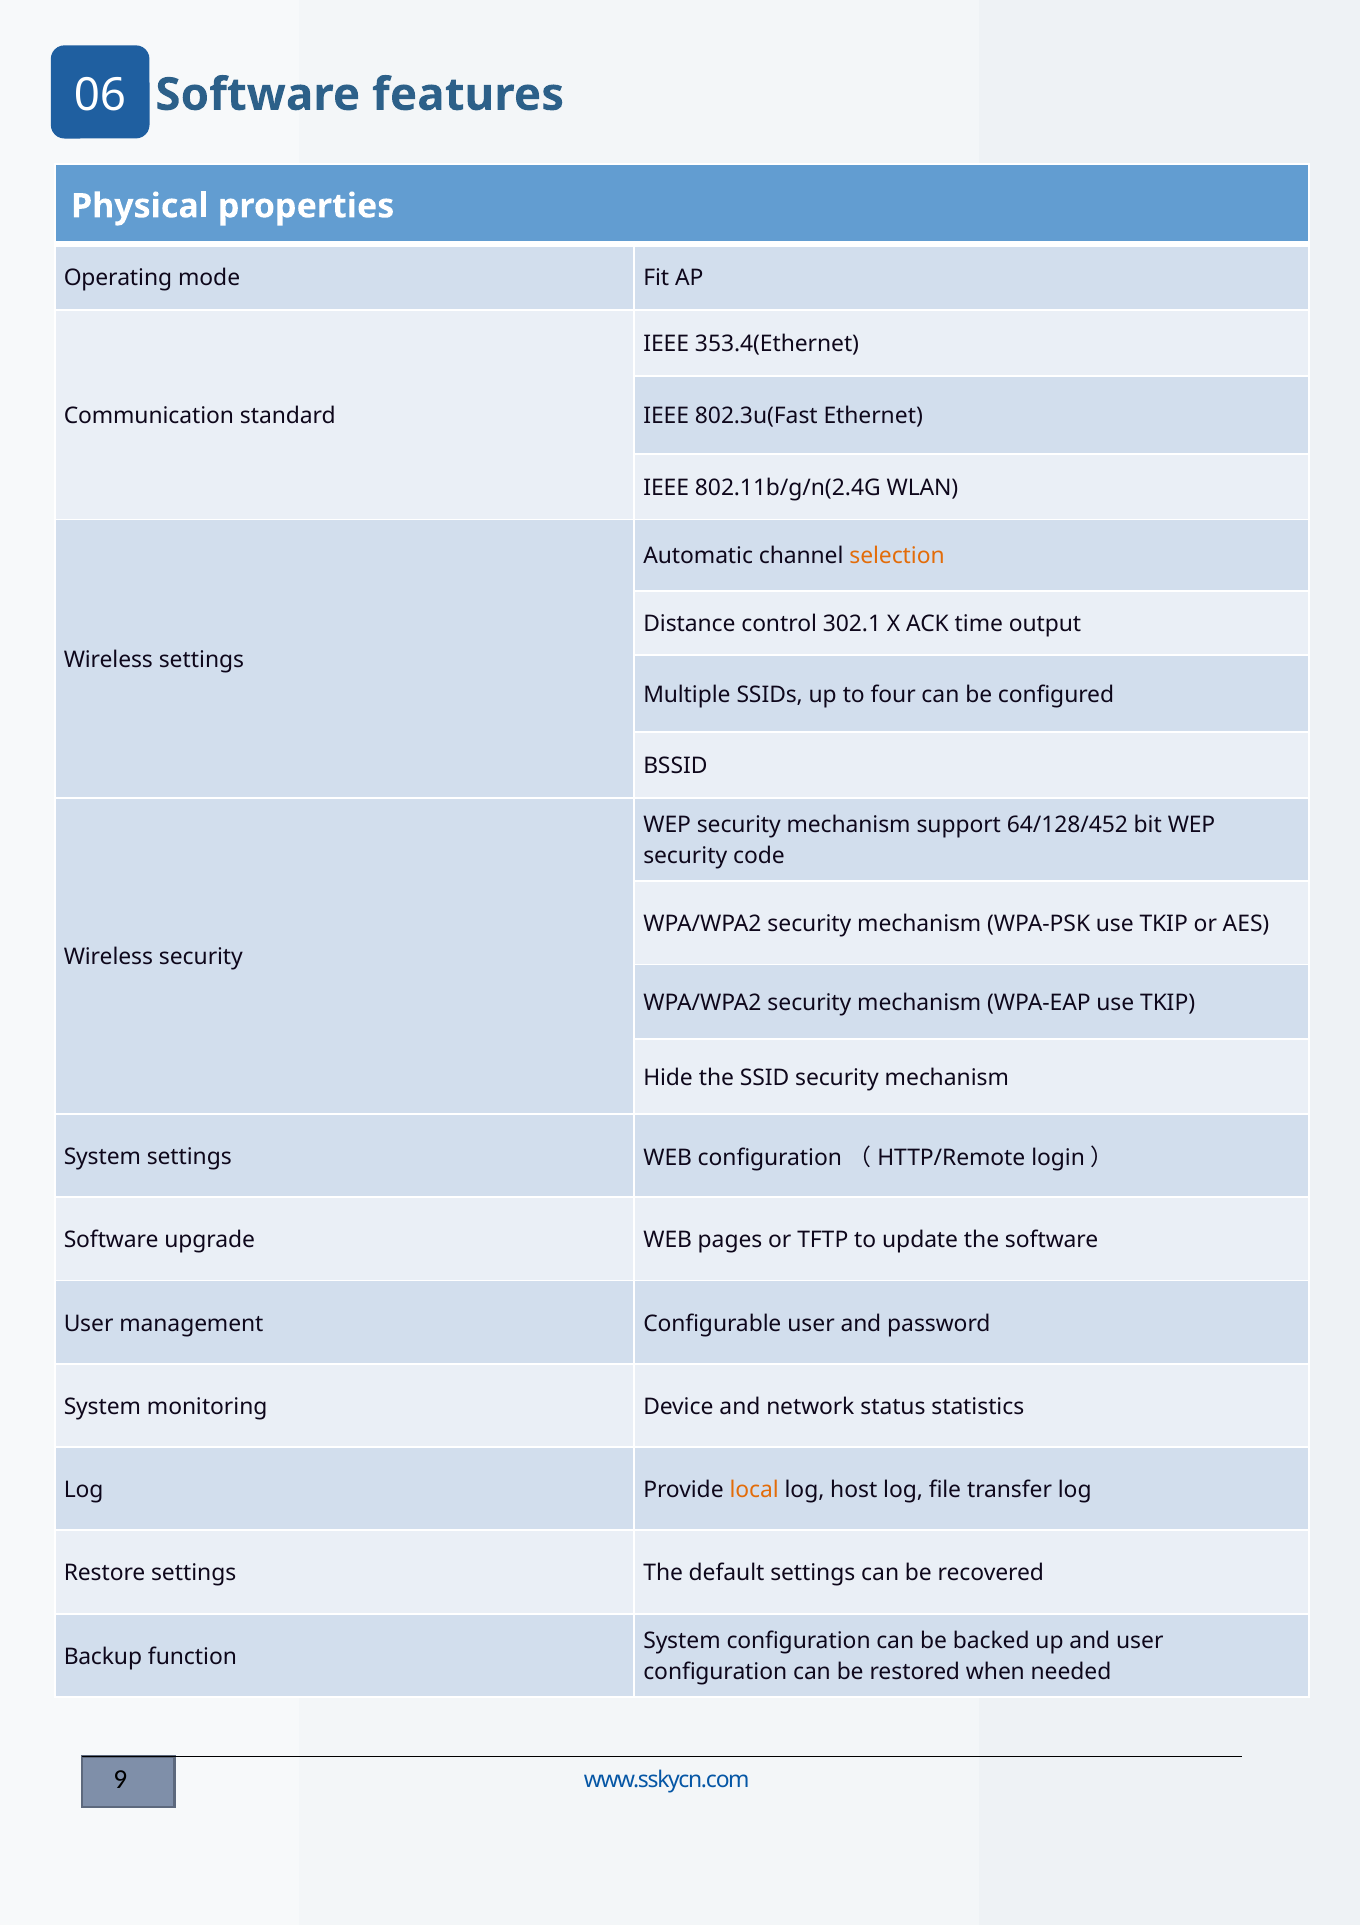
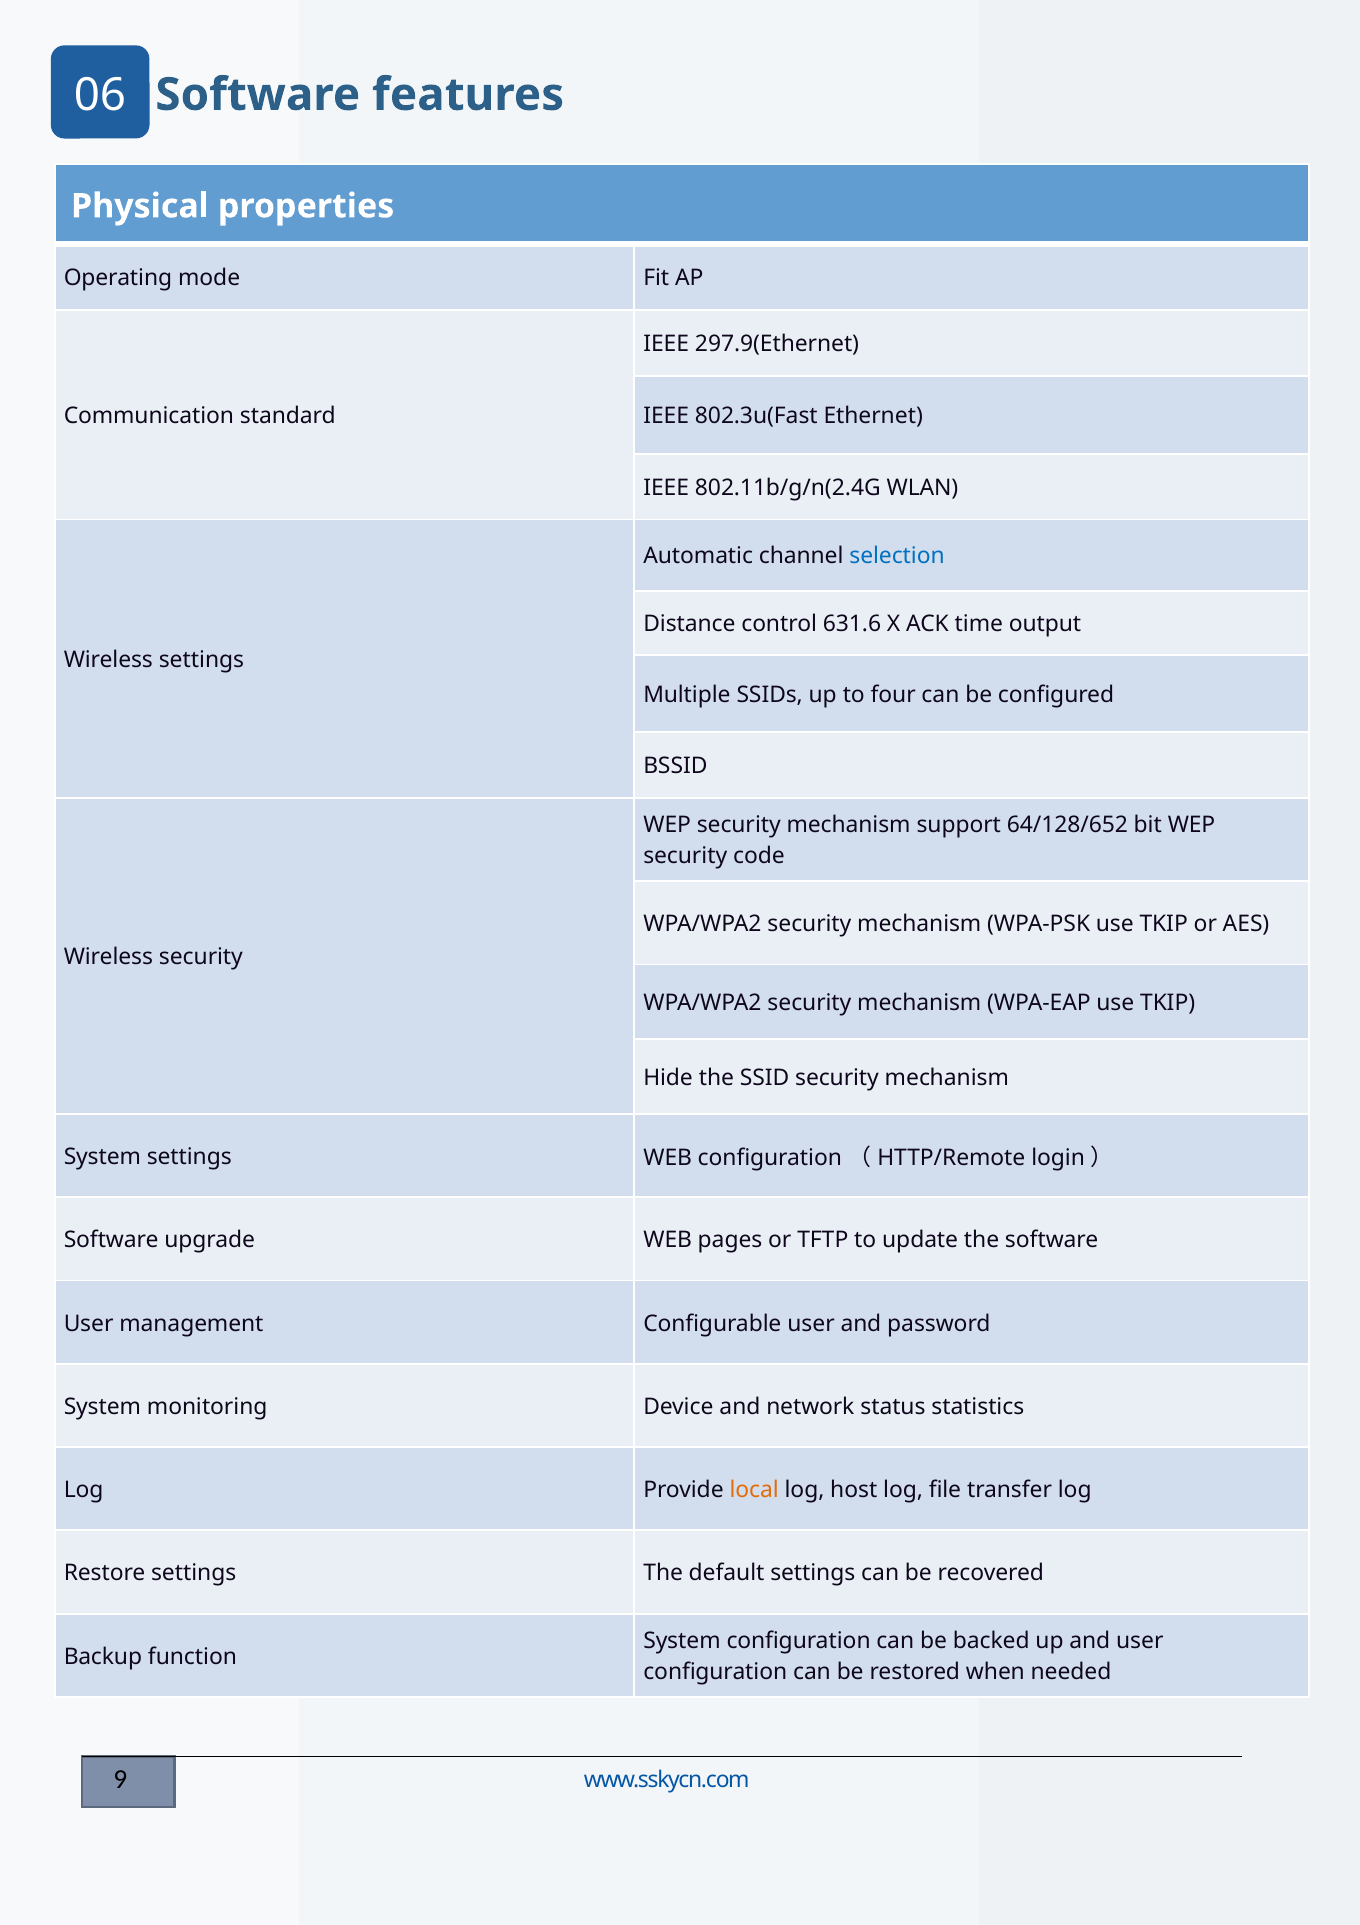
353.4(Ethernet: 353.4(Ethernet -> 297.9(Ethernet (777, 344)
selection colour: orange -> blue (897, 556)
302.1: 302.1 -> 631.6 (852, 624)
64/128/452: 64/128/452 -> 64/128/652 (1067, 825)
